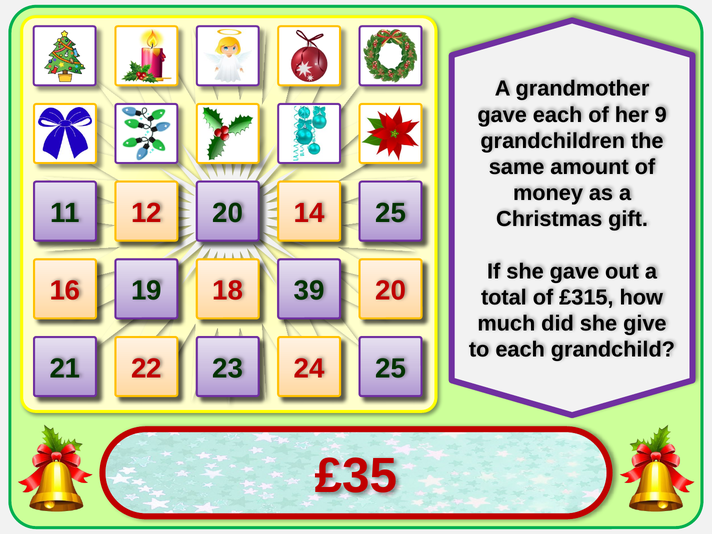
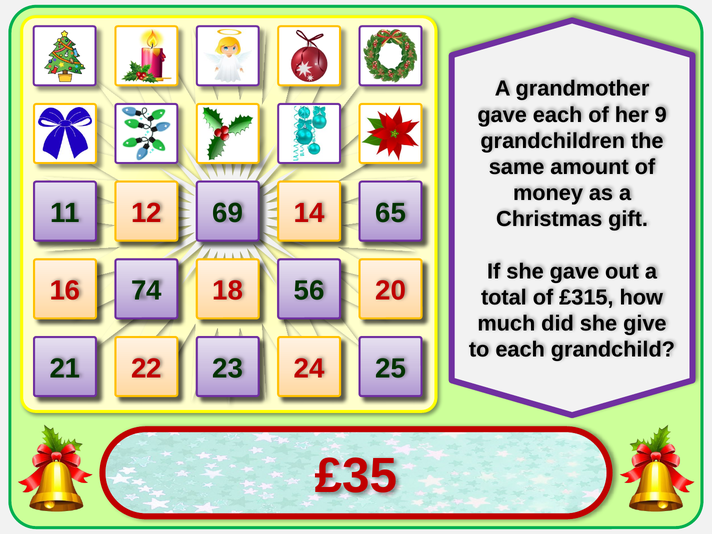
12 20: 20 -> 69 (228, 213)
14 25: 25 -> 65 (391, 213)
19: 19 -> 74 (146, 291)
39: 39 -> 56 (309, 291)
